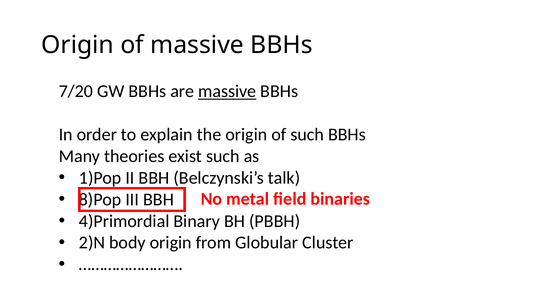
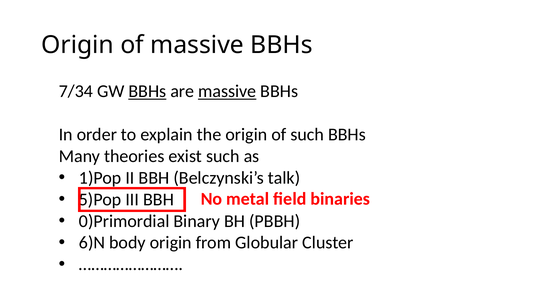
7/20: 7/20 -> 7/34 (76, 91)
BBHs underline: none -> present (147, 91)
8)Pop: 8)Pop -> 5)Pop (100, 199)
4)Primordial: 4)Primordial -> 0)Primordial (124, 221)
2)N: 2)N -> 6)N (92, 243)
